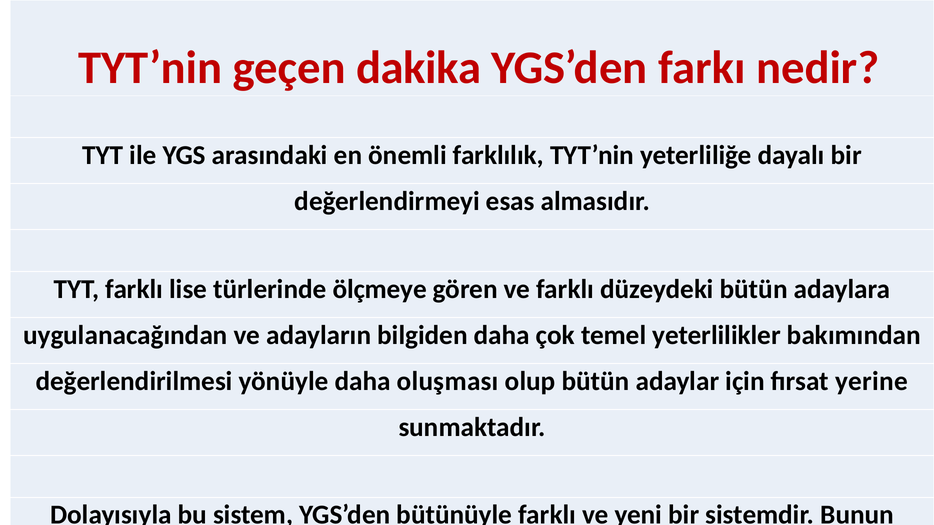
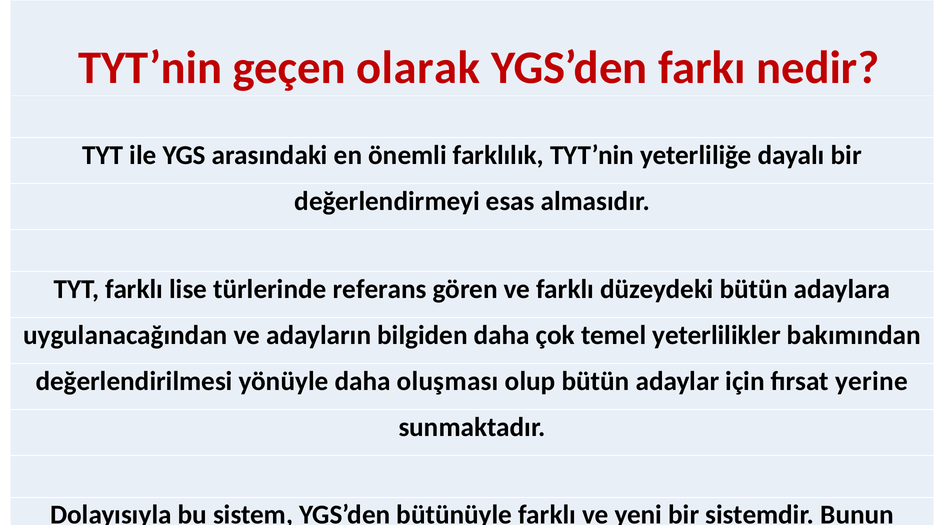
dakika: dakika -> olarak (418, 68)
ölçmeye: ölçmeye -> referans (380, 289)
